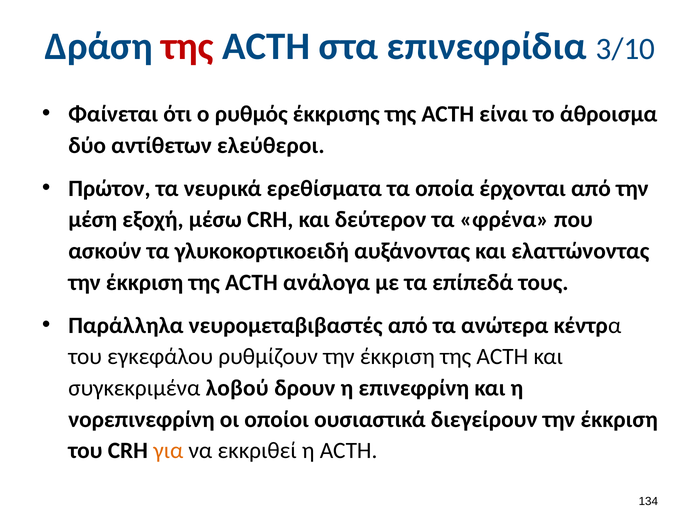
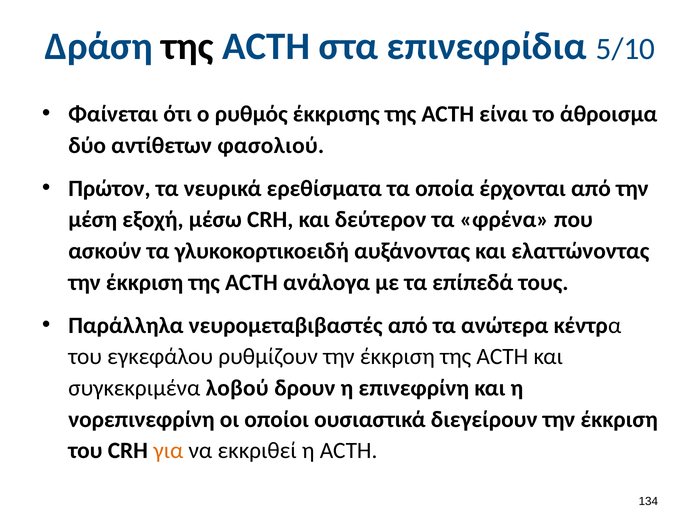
της colour: red -> black (188, 46)
3/10: 3/10 -> 5/10 (625, 49)
ελεύθεροι: ελεύθεροι -> φασολιού (271, 145)
